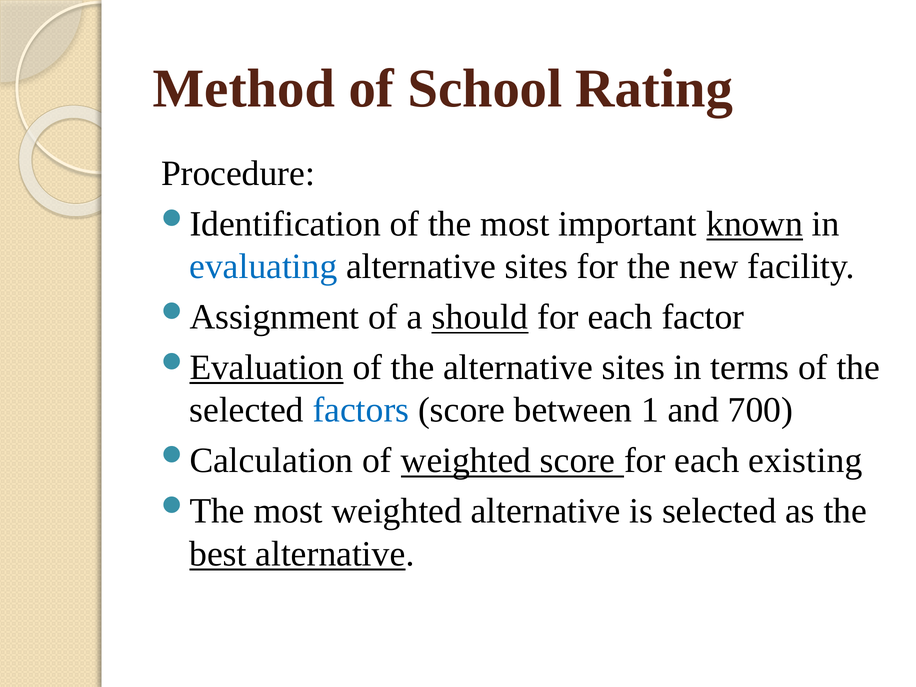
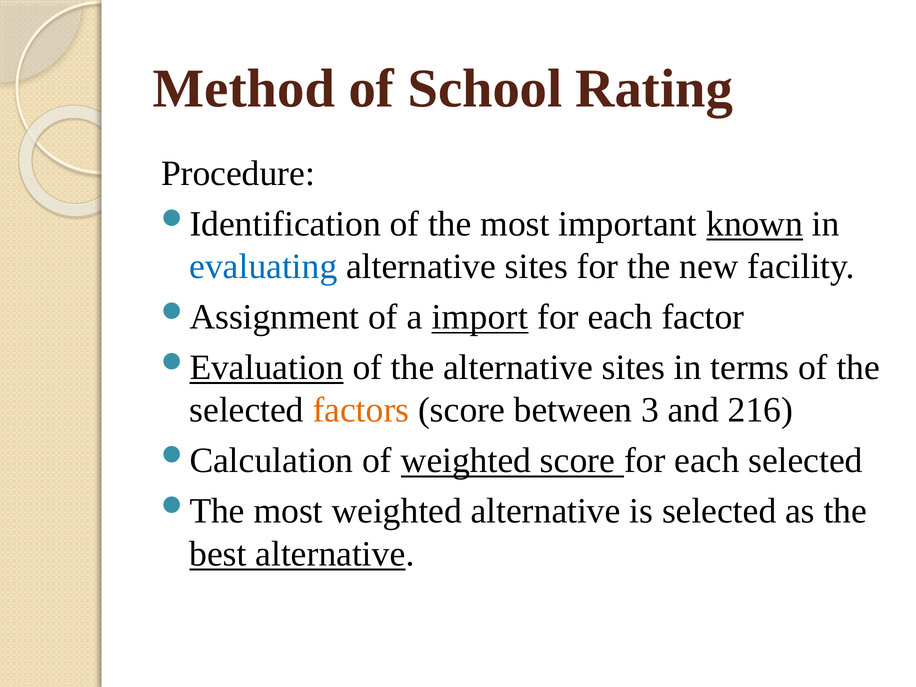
should: should -> import (480, 317)
factors colour: blue -> orange (361, 410)
1: 1 -> 3 (650, 410)
700: 700 -> 216 (761, 410)
each existing: existing -> selected (805, 461)
